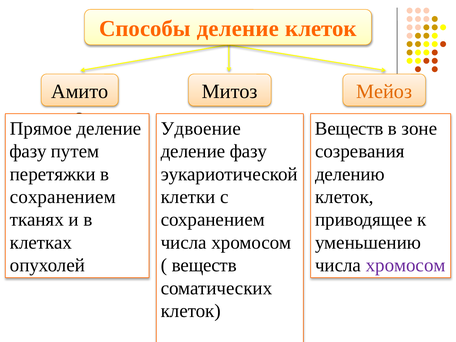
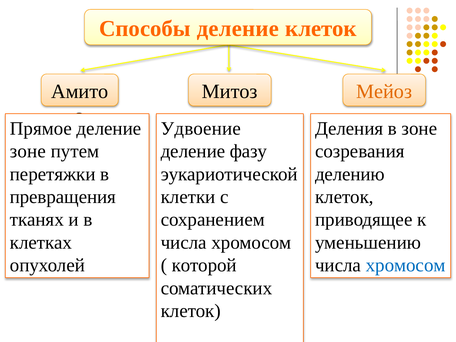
Веществ: Веществ -> Деления (349, 129)
фазу: фазу -> зоне (28, 151)
сохранением: сохранением -> превращения (63, 197)
веществ: веществ -> которой (204, 265)
хромосом colour: purple -> blue (406, 265)
